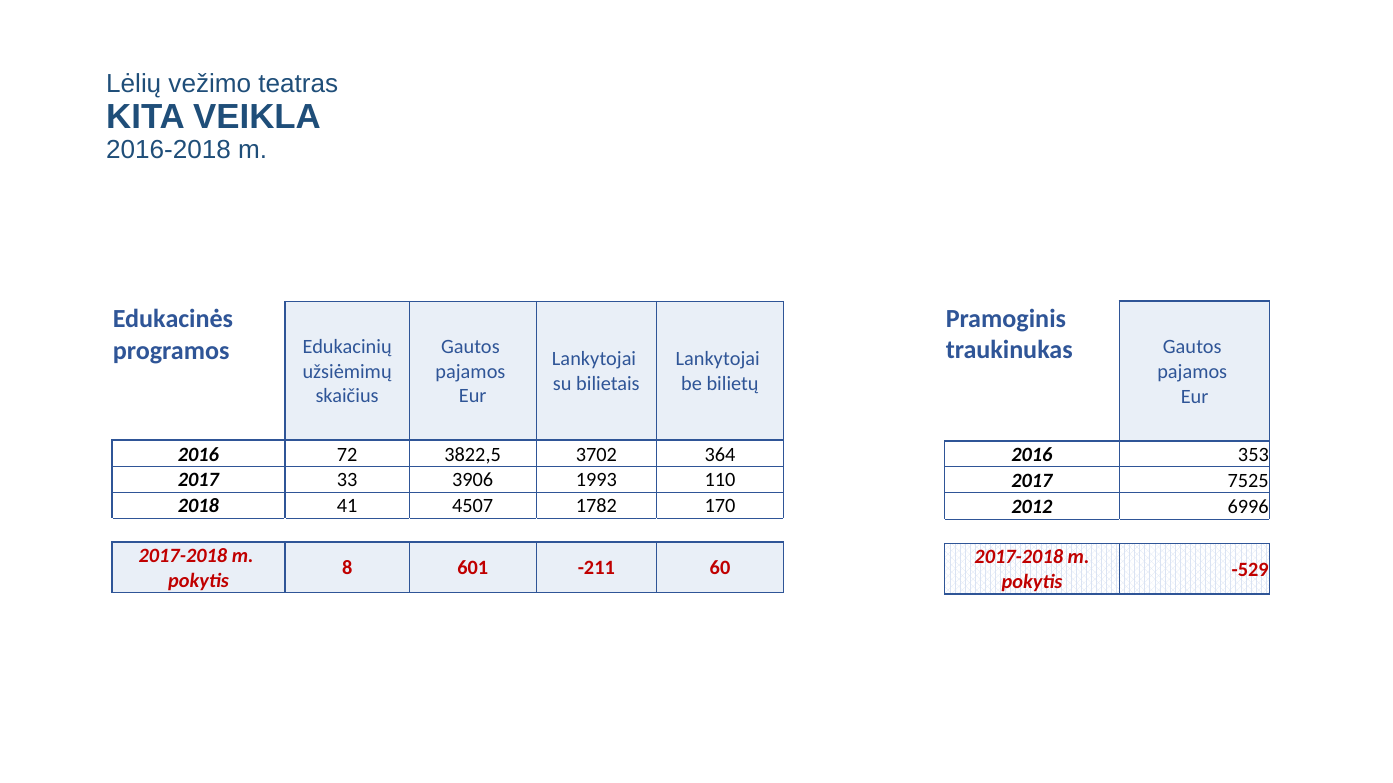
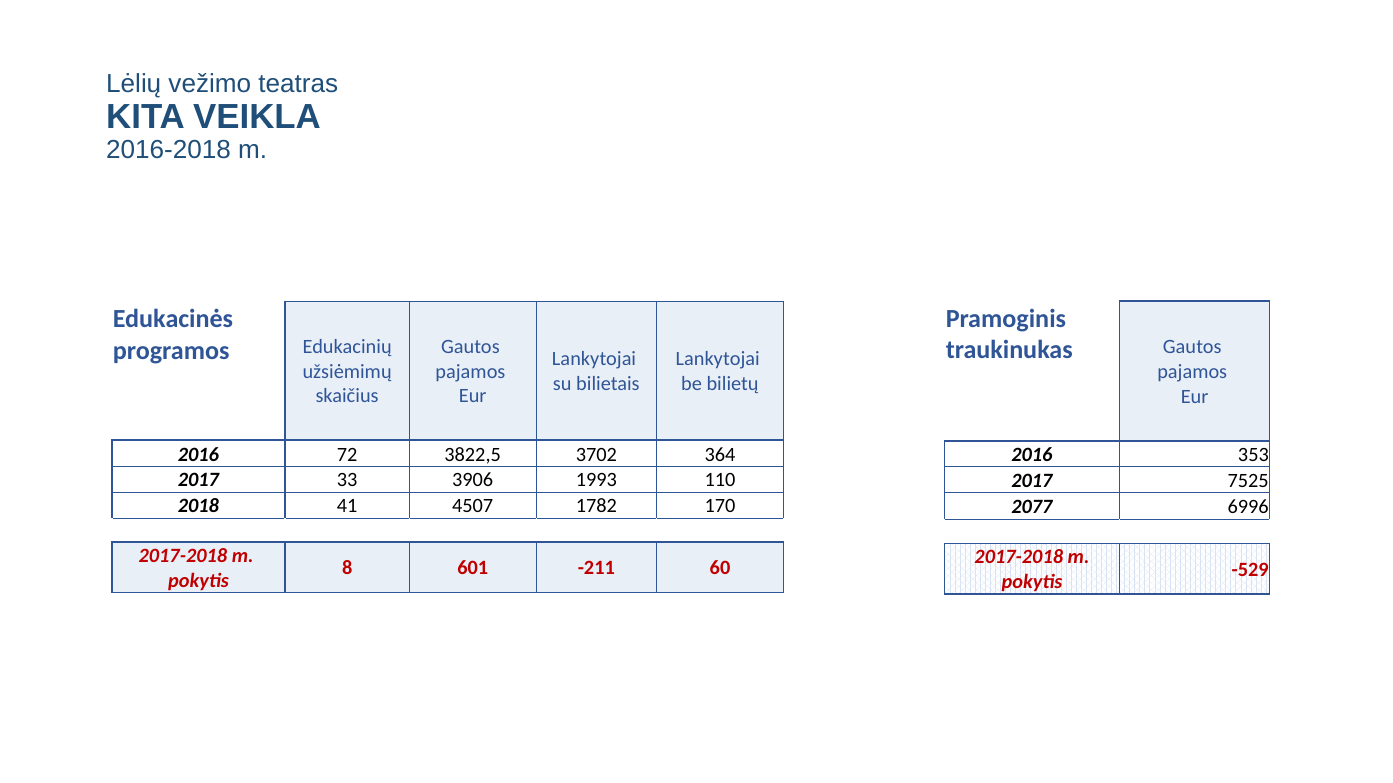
2012: 2012 -> 2077 (1032, 507)
